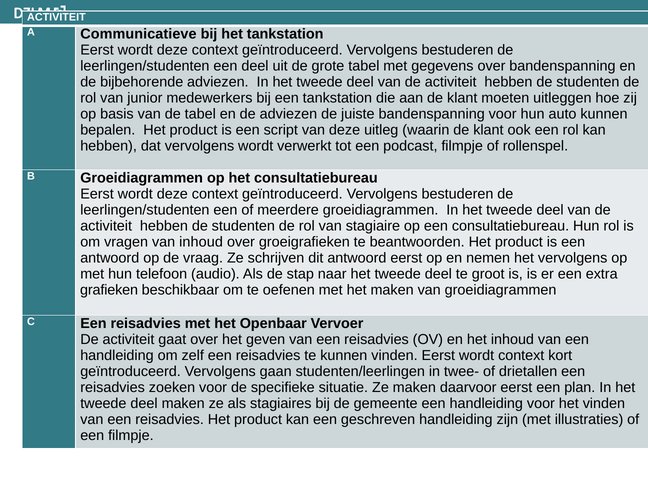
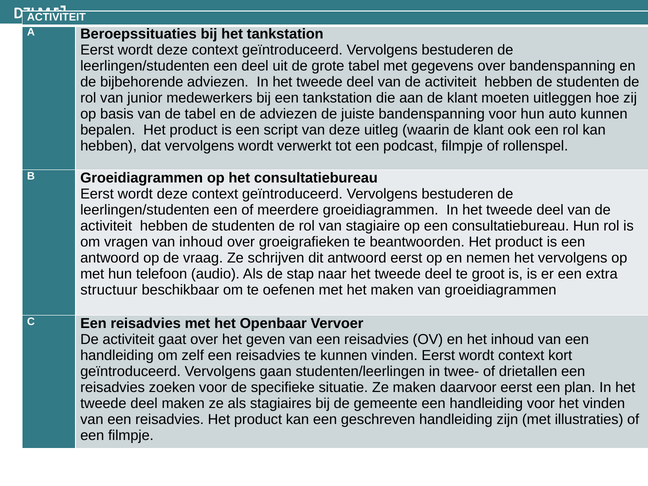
Communicatieve: Communicatieve -> Beroepssituaties (138, 34)
grafieken: grafieken -> structuur (109, 290)
